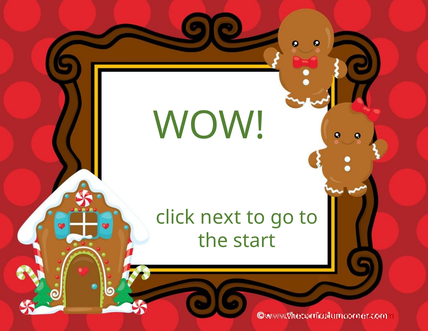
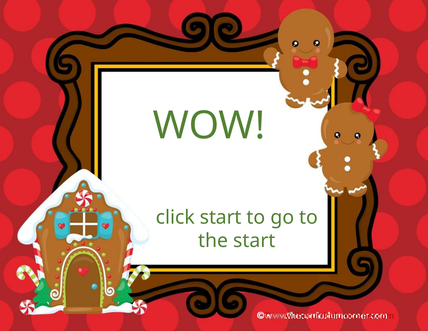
click next: next -> start (221, 217)
